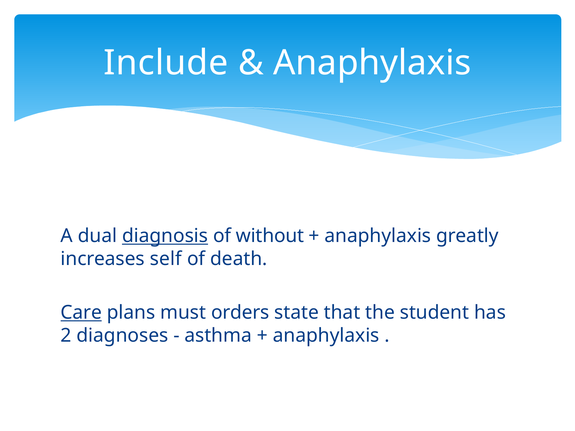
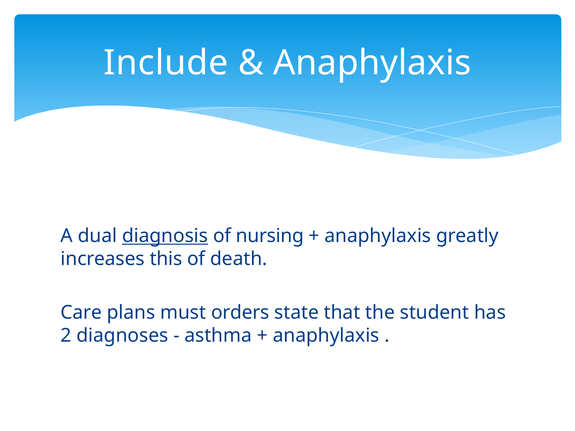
without: without -> nursing (270, 236)
self: self -> this (166, 259)
Care underline: present -> none (81, 313)
